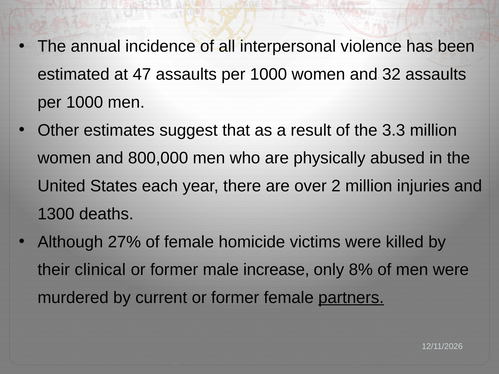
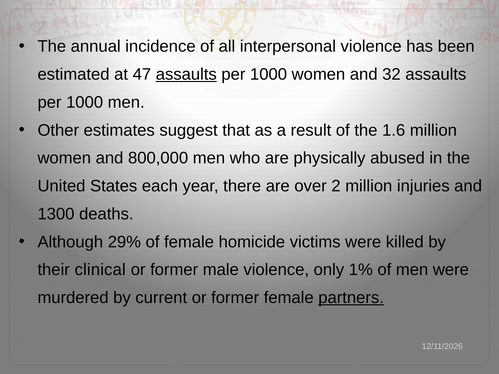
assaults underline: none -> present (186, 74)
3.3: 3.3 -> 1.6 (394, 130)
27%: 27% -> 29% (124, 242)
male increase: increase -> violence (276, 270)
8%: 8% -> 1% (361, 270)
